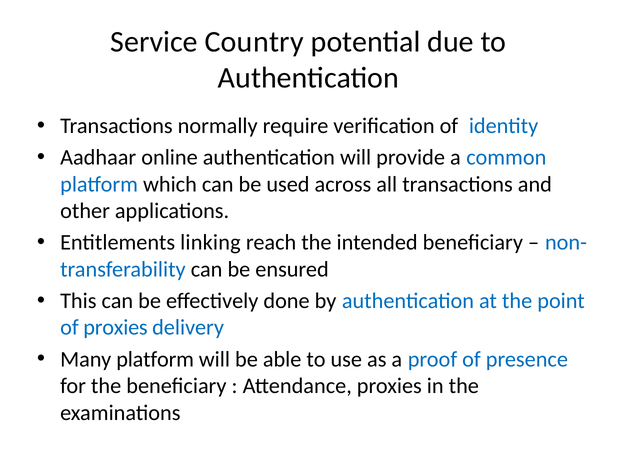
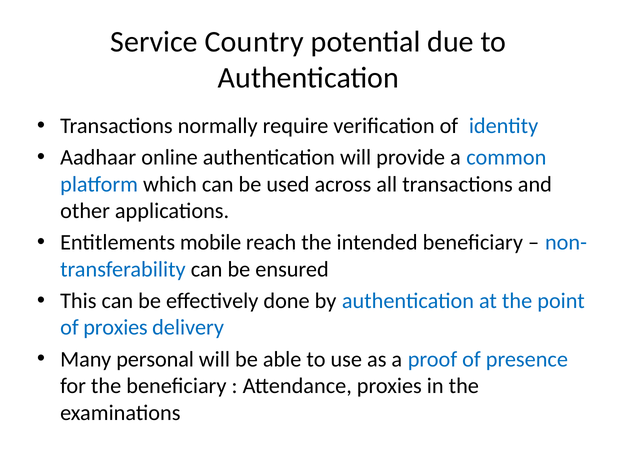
linking: linking -> mobile (211, 242)
Many platform: platform -> personal (155, 359)
